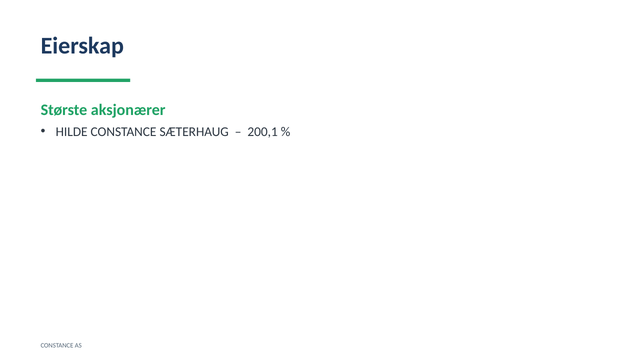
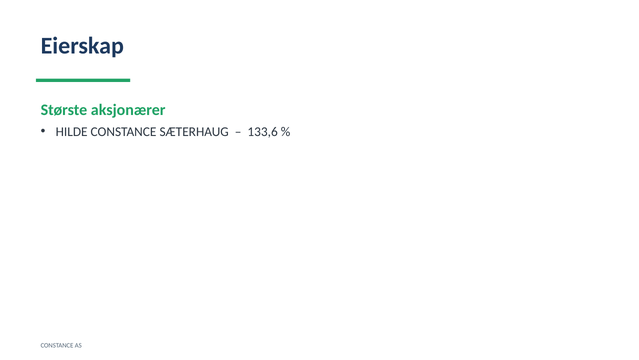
200,1: 200,1 -> 133,6 (263, 131)
